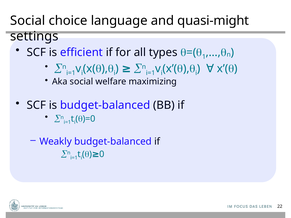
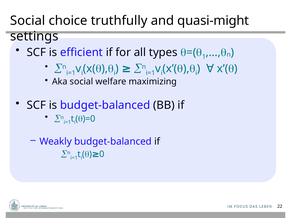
language: language -> truthfully (119, 21)
